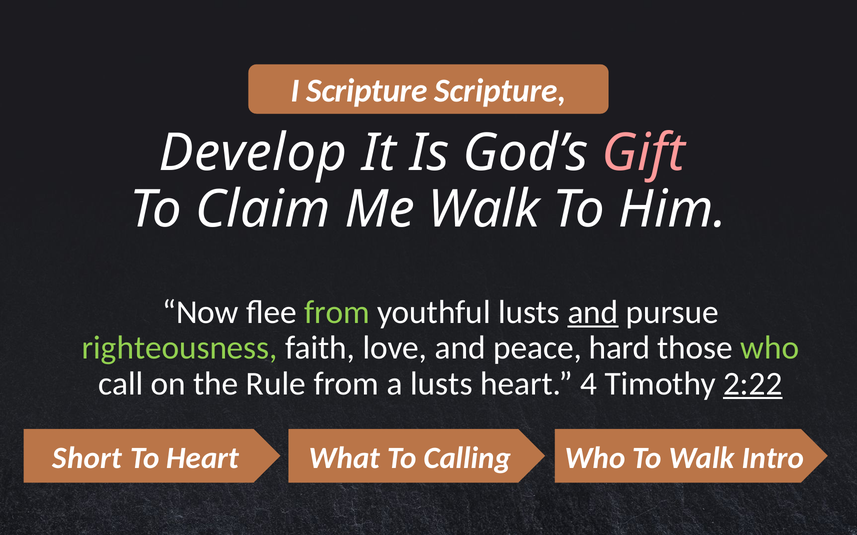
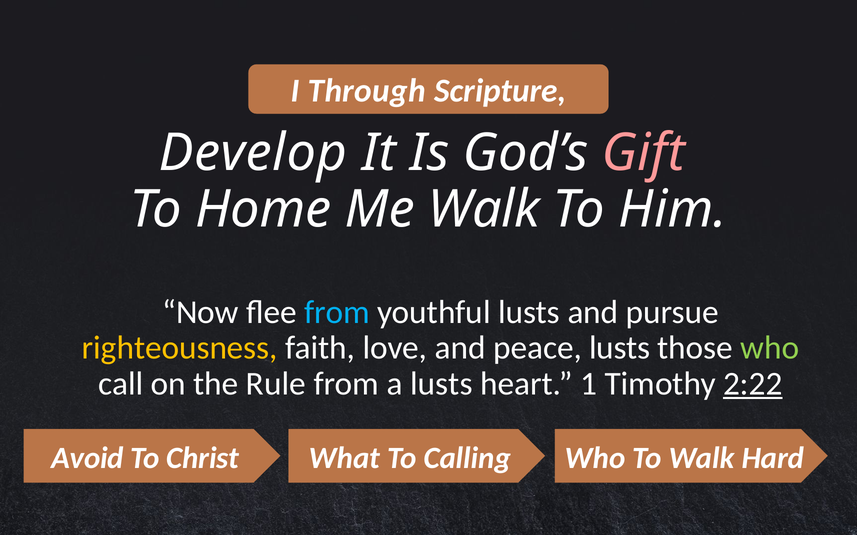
I Scripture: Scripture -> Through (367, 91)
Claim: Claim -> Home (263, 210)
from colour: light green -> light blue (337, 312)
and underline: present -> none (593, 312)
righteousness colour: light green -> yellow (180, 348)
peace hard: hard -> lusts (620, 348)
4: 4 -> 1 (589, 384)
Short: Short -> Avoid (88, 458)
To Heart: Heart -> Christ (203, 458)
Intro: Intro -> Hard (773, 458)
